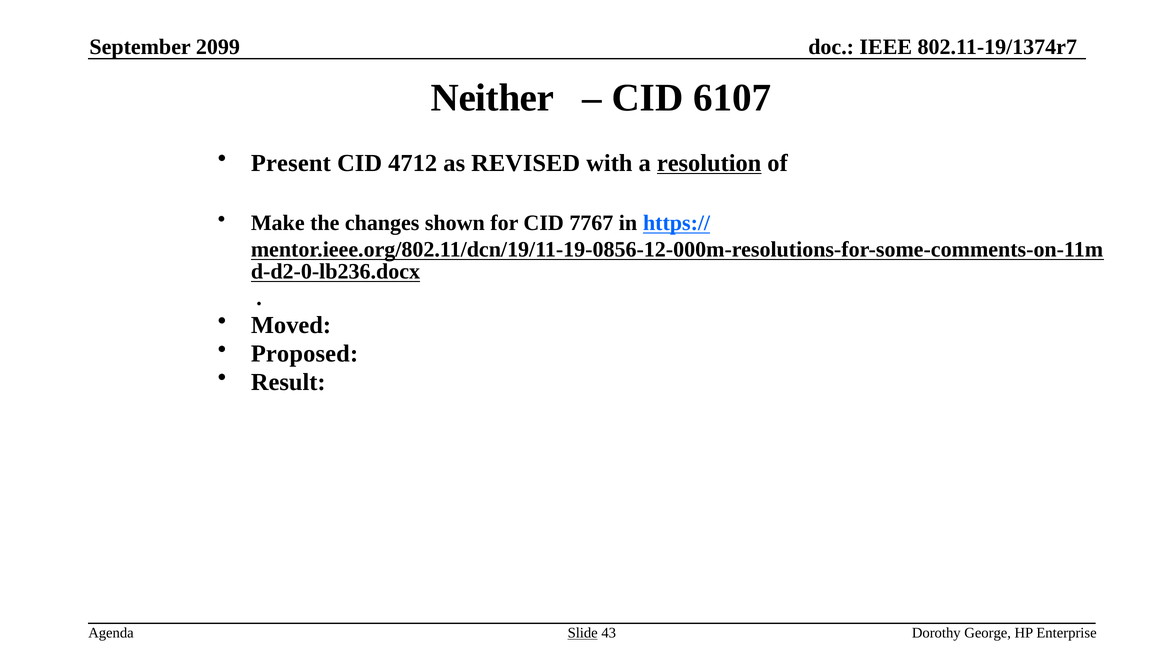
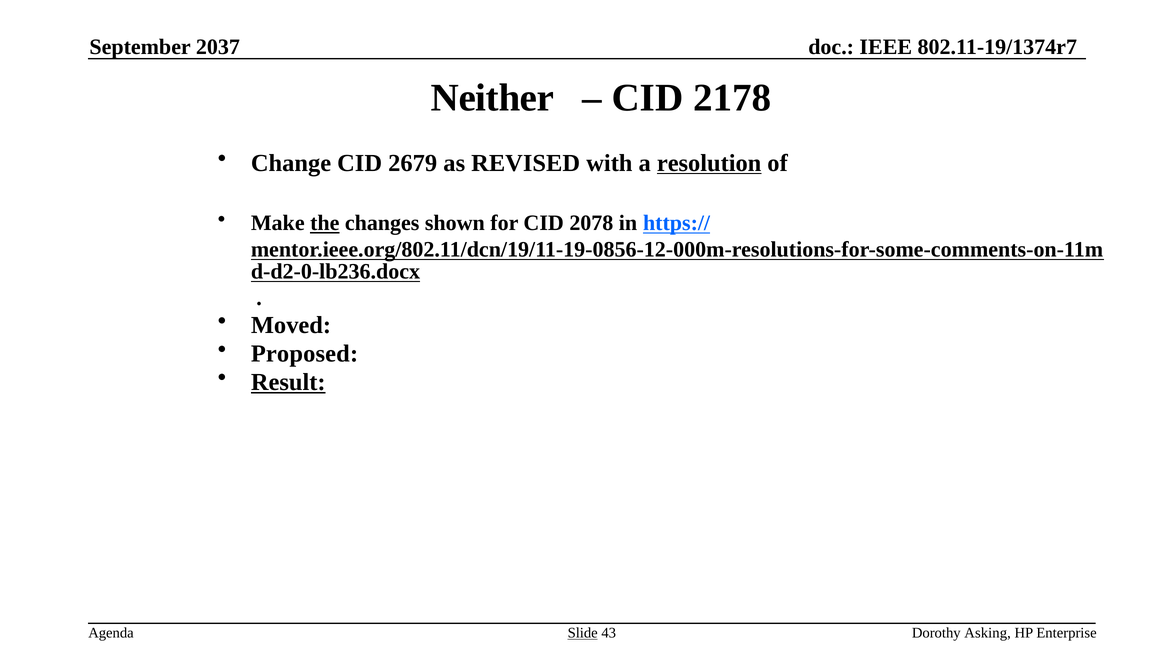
2099: 2099 -> 2037 (218, 47)
6107: 6107 -> 2178 (732, 98)
Present: Present -> Change (291, 163)
4712: 4712 -> 2679 (413, 163)
the underline: none -> present (325, 223)
7767: 7767 -> 2078 (591, 223)
Result underline: none -> present (288, 382)
George: George -> Asking (988, 633)
